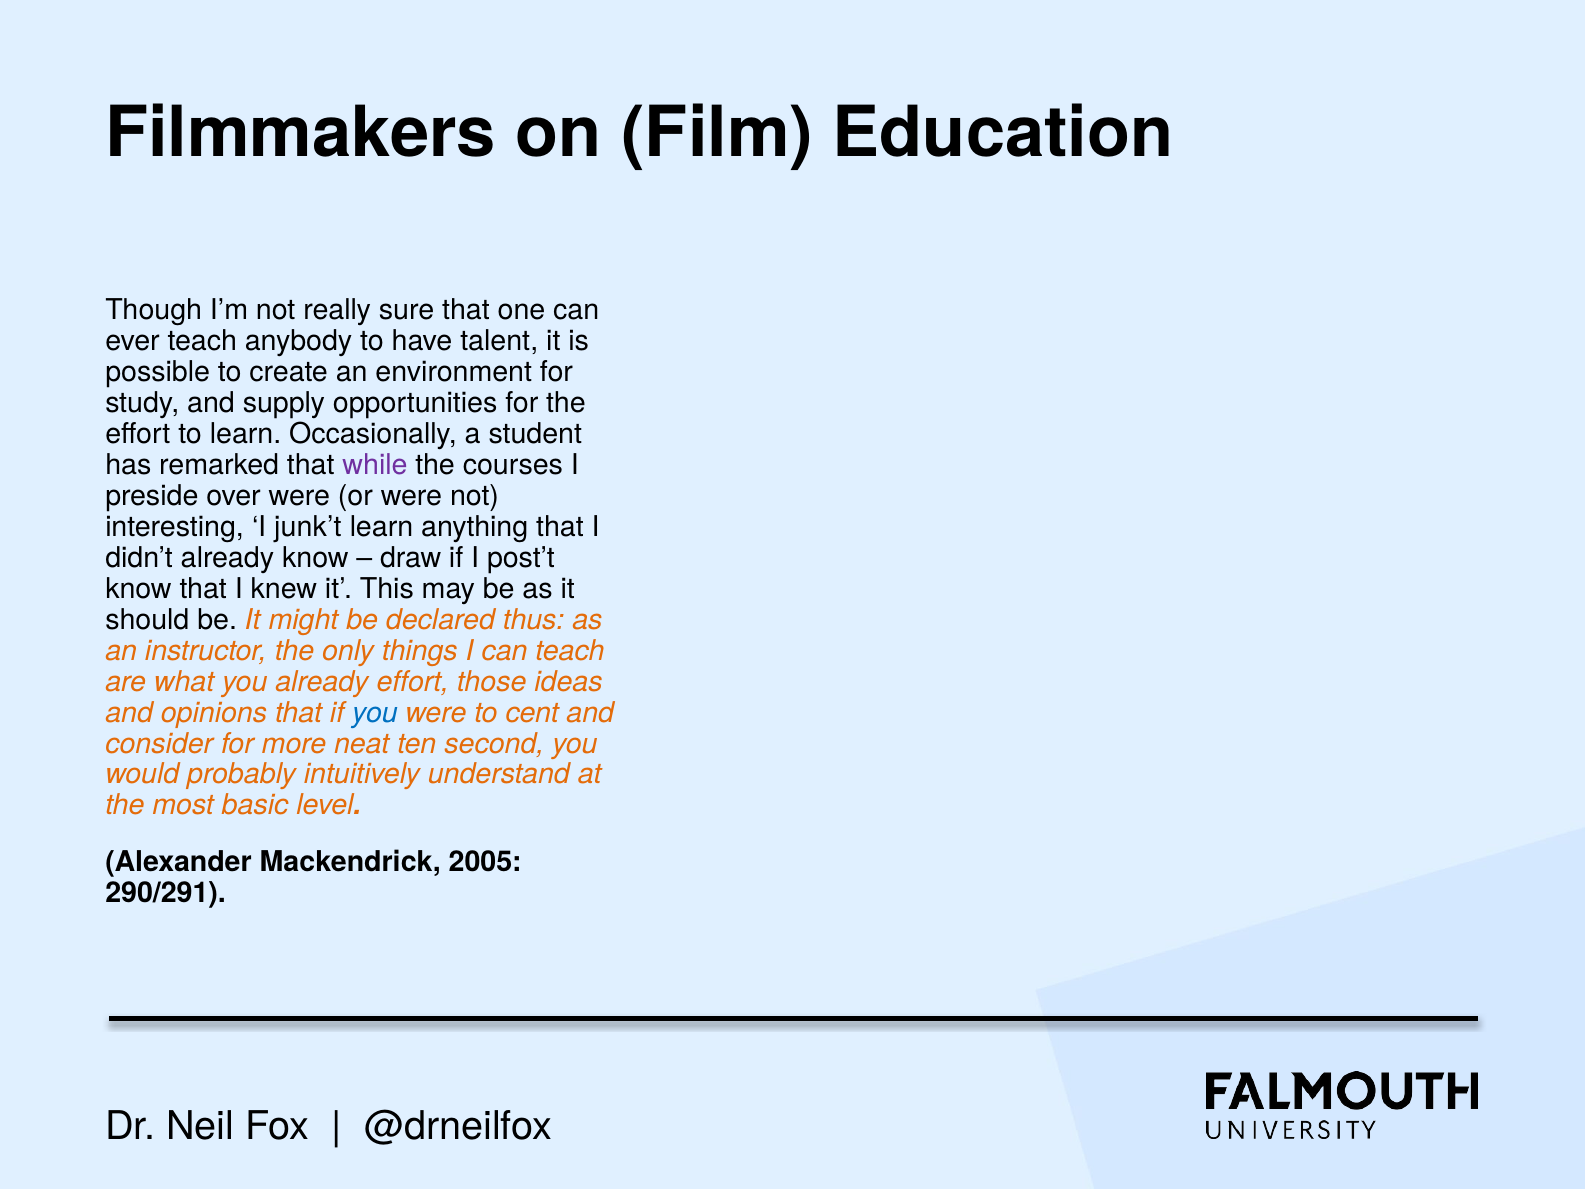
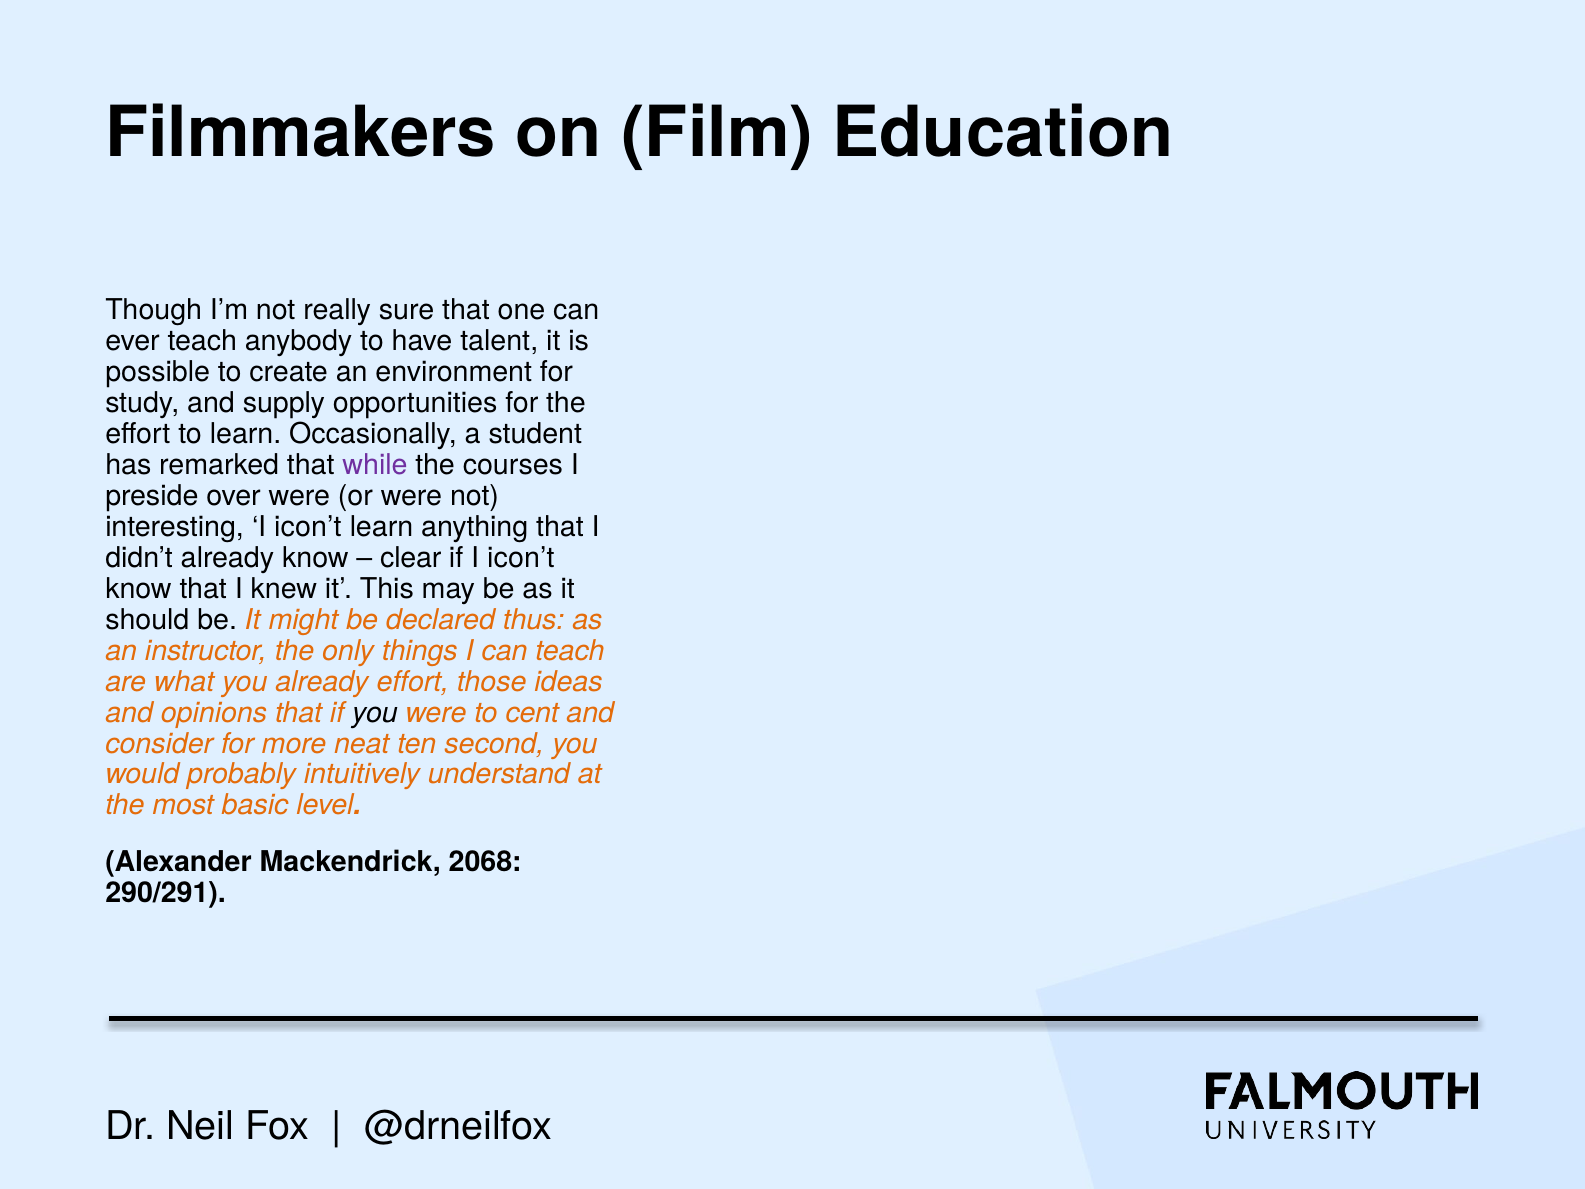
interesting I junk’t: junk’t -> icon’t (308, 527)
draw: draw -> clear (411, 558)
if I post’t: post’t -> icon’t (521, 558)
you colour: blue -> black (375, 712)
2005: 2005 -> 2068 (485, 862)
